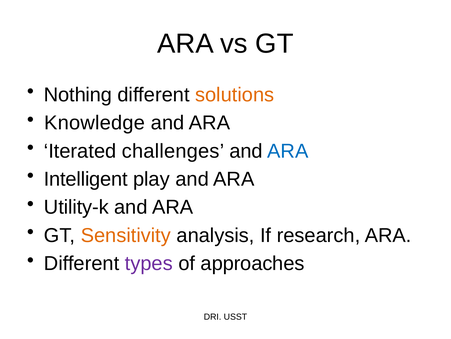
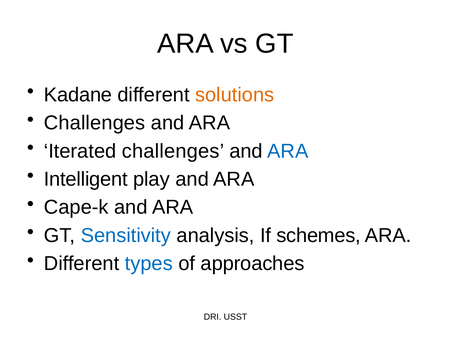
Nothing: Nothing -> Kadane (78, 95)
Knowledge: Knowledge -> Challenges (95, 123)
Utility-k: Utility-k -> Cape-k (76, 207)
Sensitivity colour: orange -> blue (126, 235)
research: research -> schemes (319, 235)
types colour: purple -> blue (149, 263)
